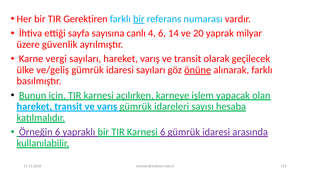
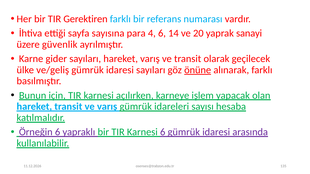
bir underline: present -> none (139, 19)
canlı: canlı -> para (136, 33)
milyar: milyar -> sanayi (249, 33)
vergi: vergi -> gider (56, 59)
